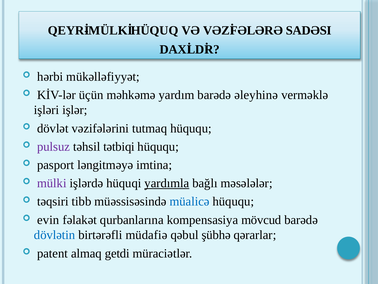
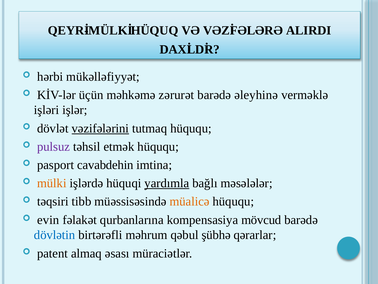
SADƏSI: SADƏSI -> ALIRDI (309, 31)
yardım: yardım -> zərurət (176, 95)
vəzifələrini underline: none -> present (100, 128)
tətbiqi: tətbiqi -> etmək (119, 146)
ləngitməyə: ləngitməyə -> cavabdehin (105, 165)
mülki colour: purple -> orange (52, 183)
müalicə colour: blue -> orange (190, 201)
müdafiə: müdafiə -> məhrum (146, 235)
getdi: getdi -> əsası (117, 253)
